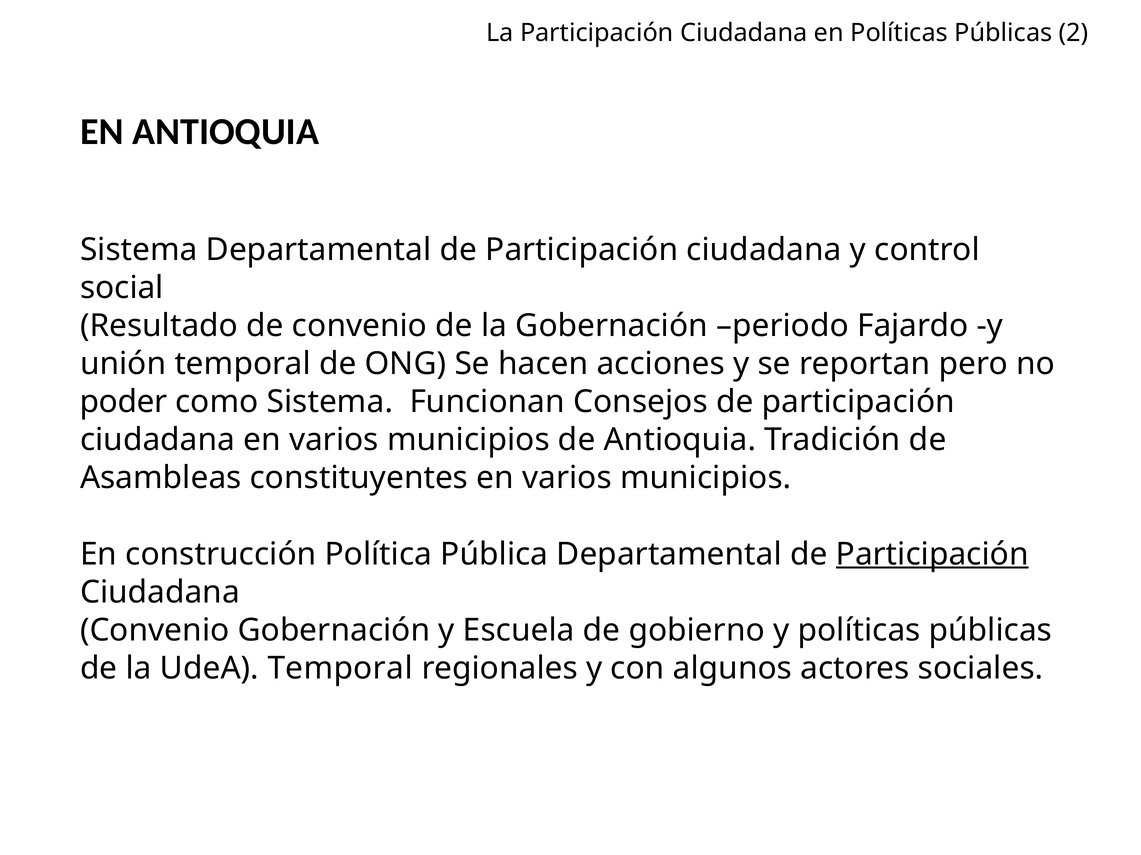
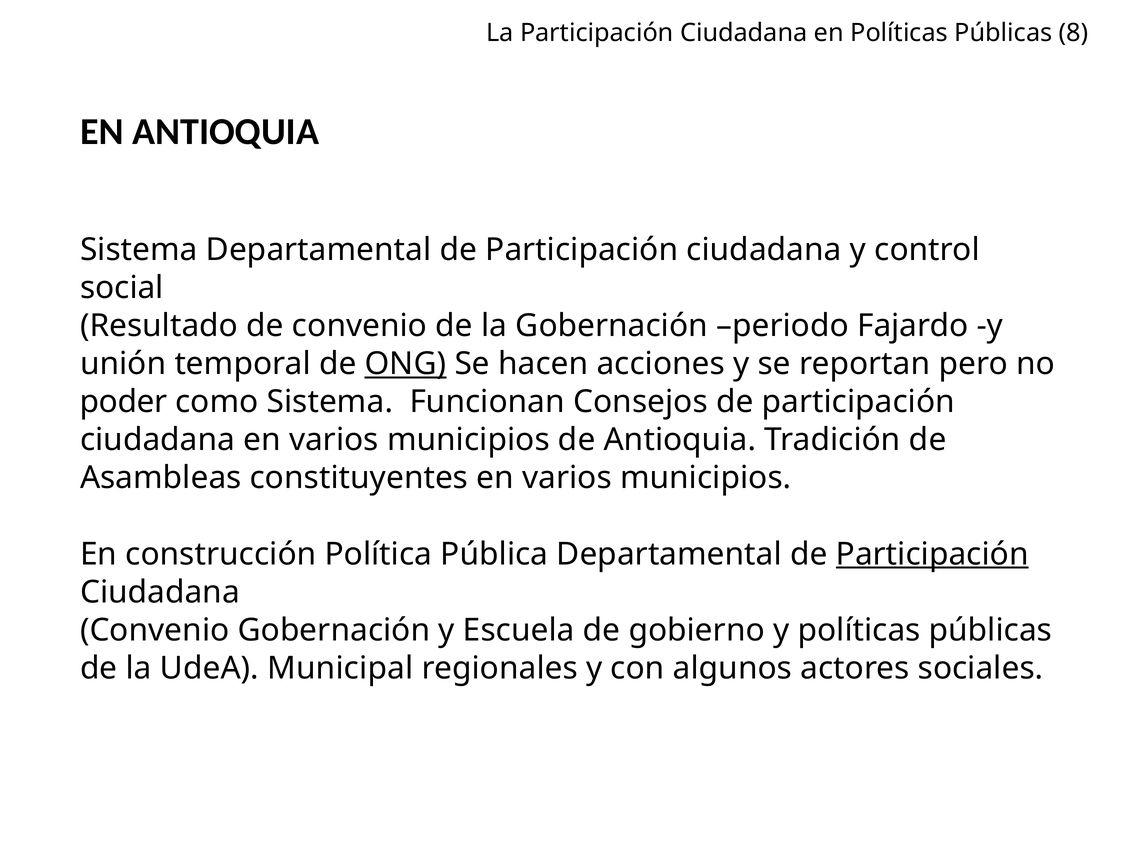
2: 2 -> 8 (1074, 33)
ONG underline: none -> present (405, 364)
UdeA Temporal: Temporal -> Municipal (340, 669)
